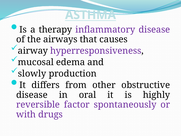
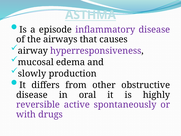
therapy: therapy -> episode (55, 30)
factor: factor -> active (77, 105)
